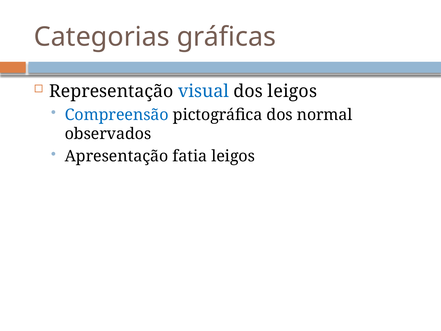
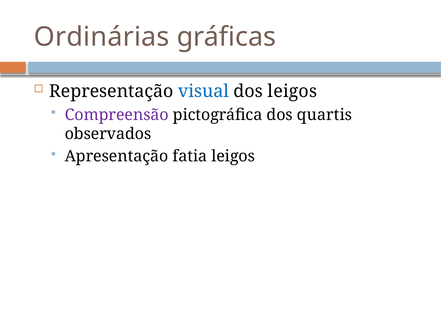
Categorias: Categorias -> Ordinárias (102, 37)
Compreensão colour: blue -> purple (117, 115)
normal: normal -> quartis (325, 115)
